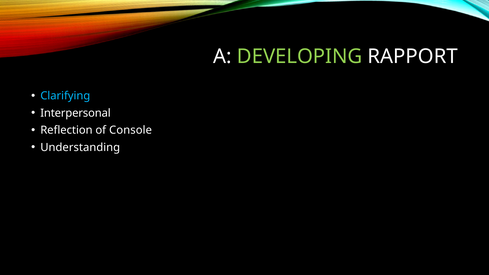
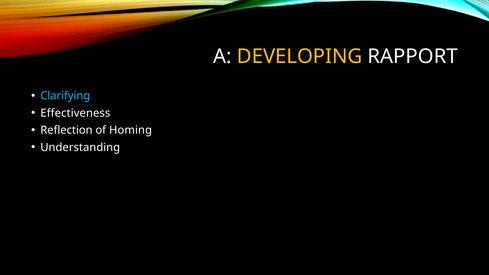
DEVELOPING colour: light green -> yellow (300, 56)
Interpersonal: Interpersonal -> Effectiveness (75, 113)
Console: Console -> Homing (131, 130)
